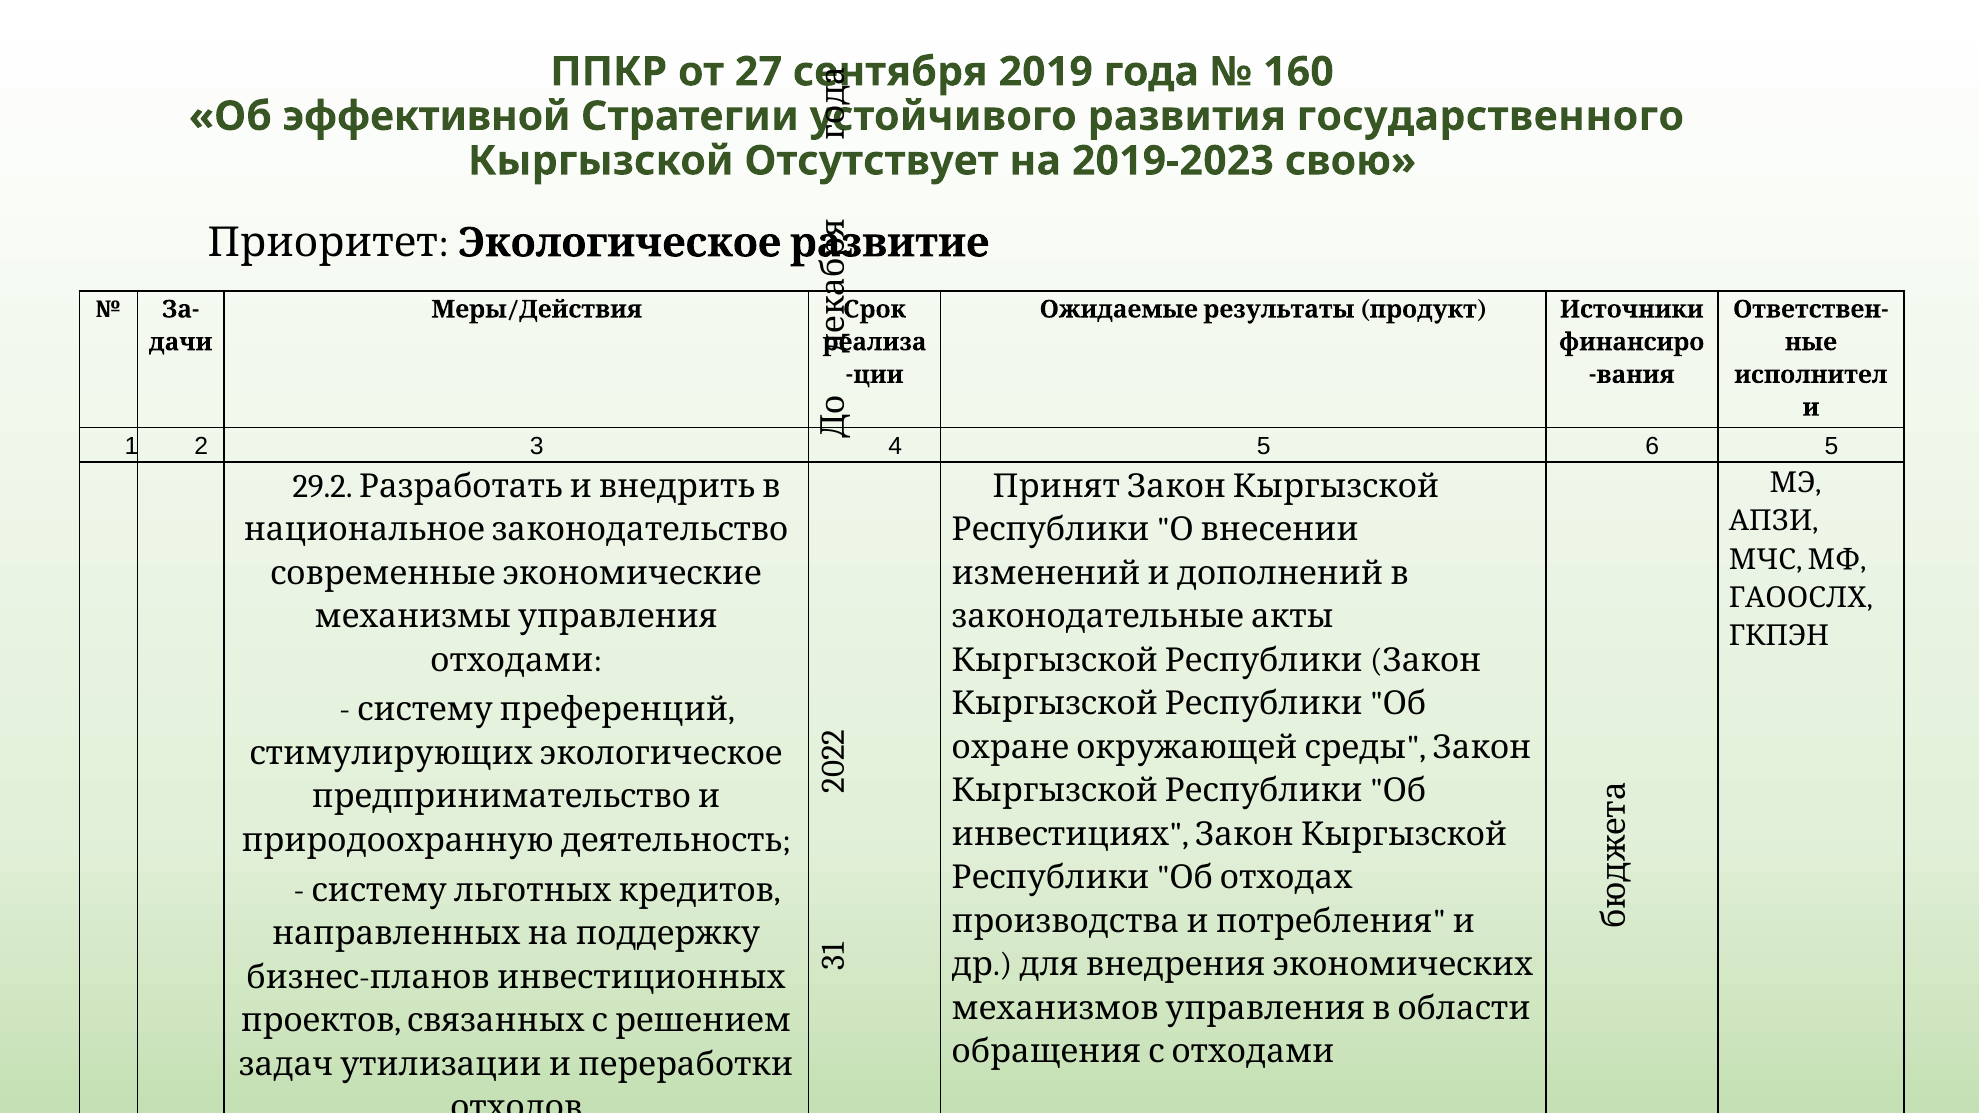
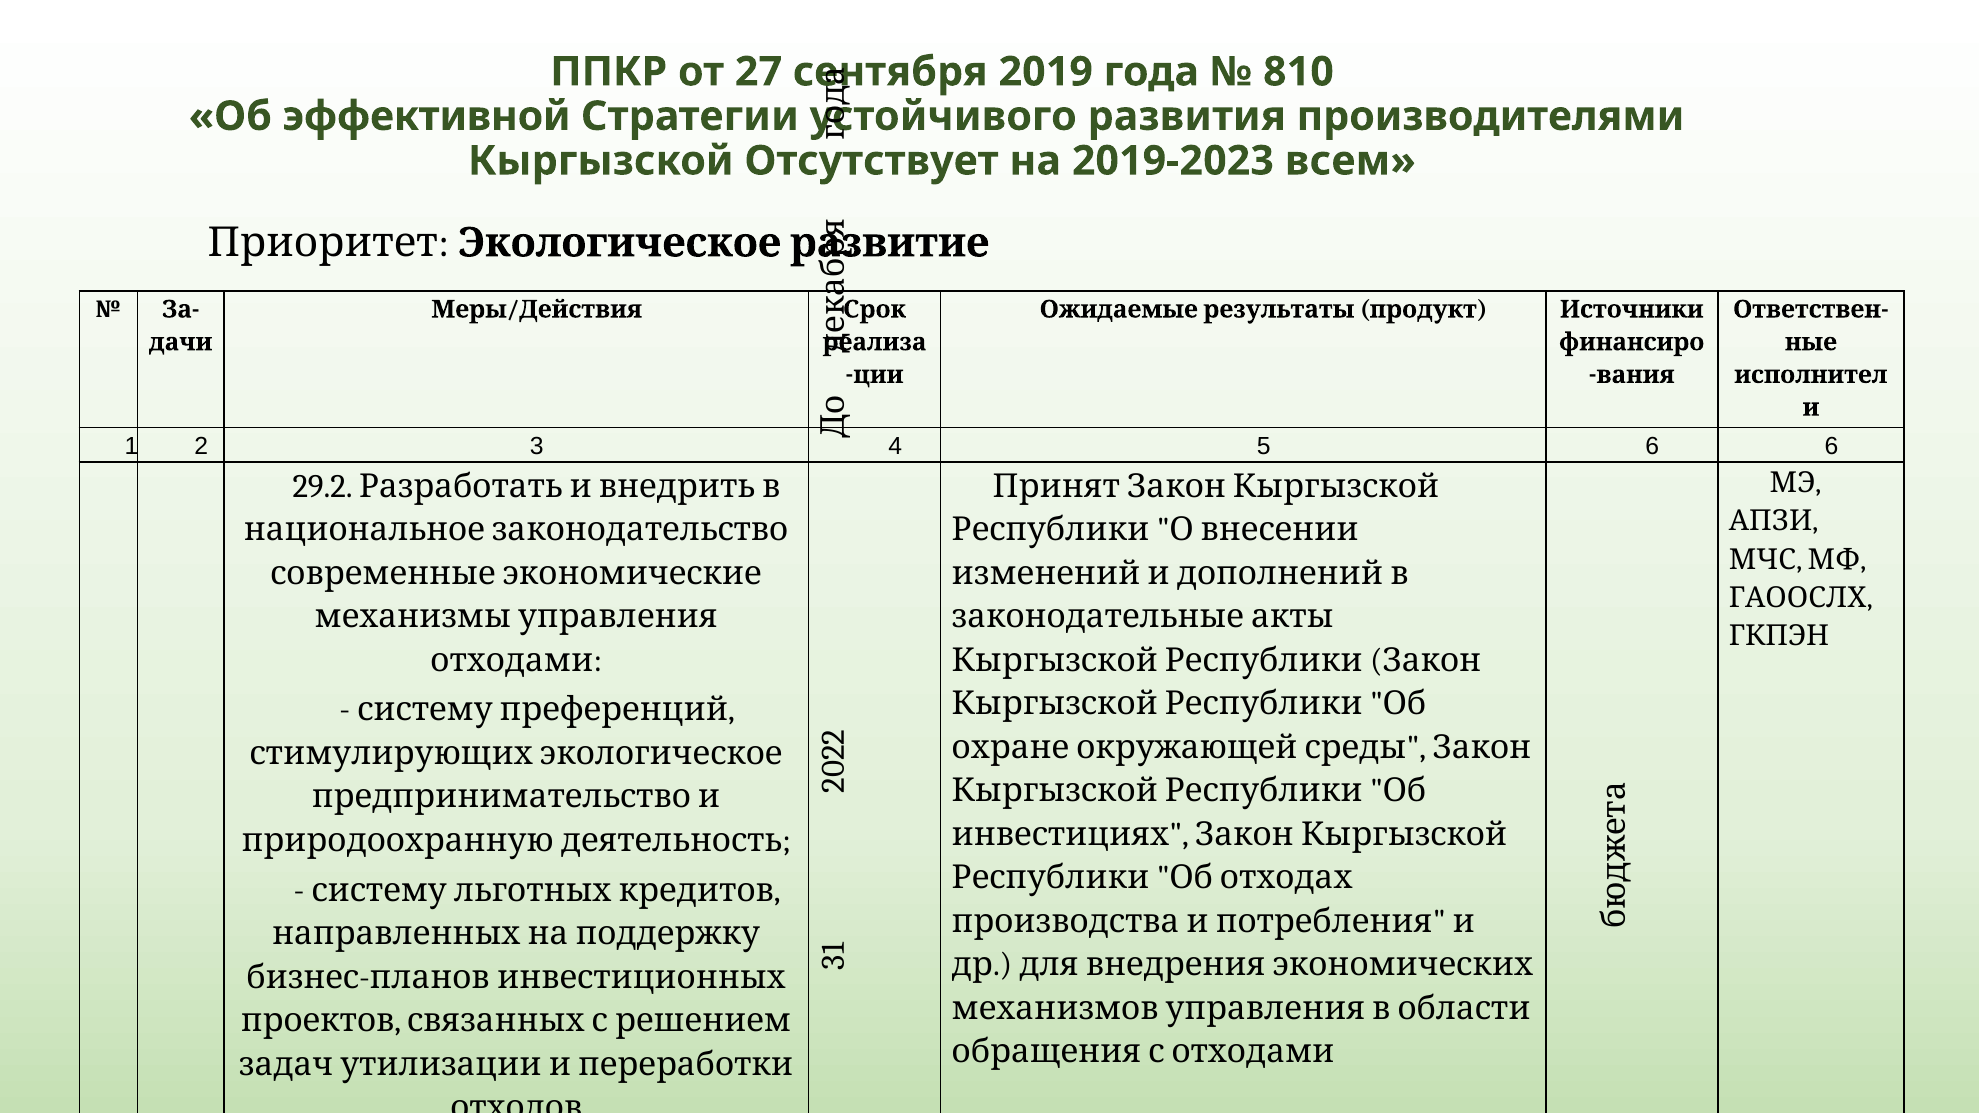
160: 160 -> 810 (1298, 72)
государственного: государственного -> производителями (1490, 116)
свою: свою -> всем (1350, 161)
6 5: 5 -> 6 (1831, 446)
